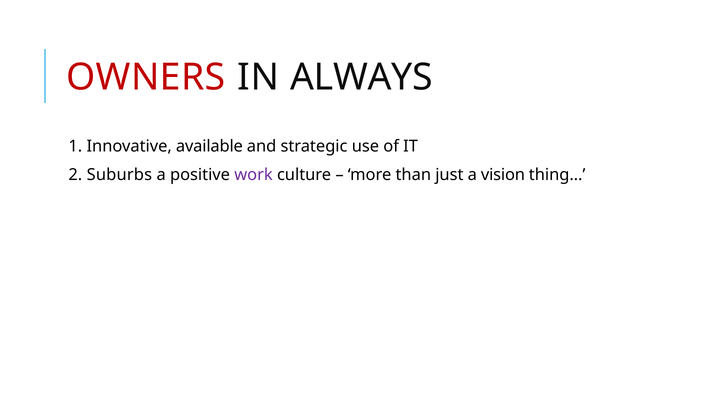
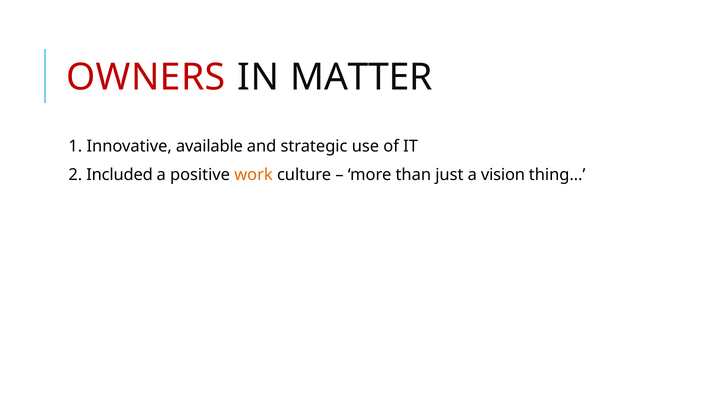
ALWAYS: ALWAYS -> MATTER (362, 77)
Suburbs: Suburbs -> Included (120, 175)
work colour: purple -> orange (254, 175)
